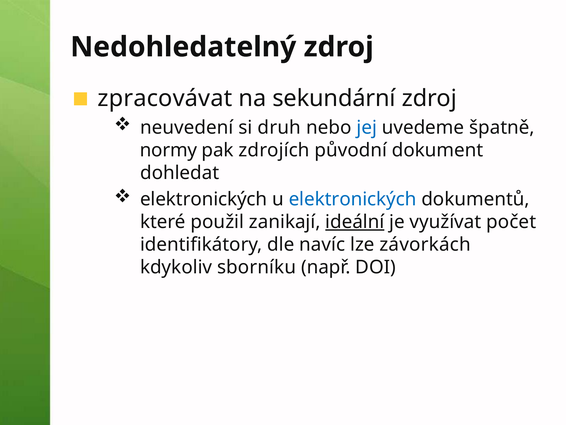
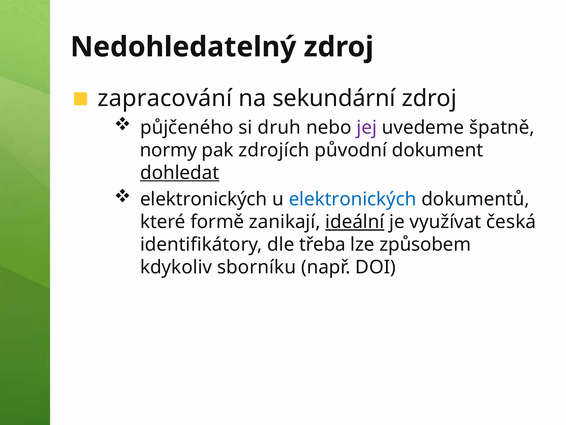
zpracovávat: zpracovávat -> zapracování (165, 98)
neuvedení: neuvedení -> půjčeného (187, 127)
jej colour: blue -> purple (367, 127)
dohledat underline: none -> present (180, 173)
použil: použil -> formě (217, 222)
počet: počet -> česká (511, 222)
navíc: navíc -> třeba (322, 244)
závorkách: závorkách -> způsobem (425, 244)
